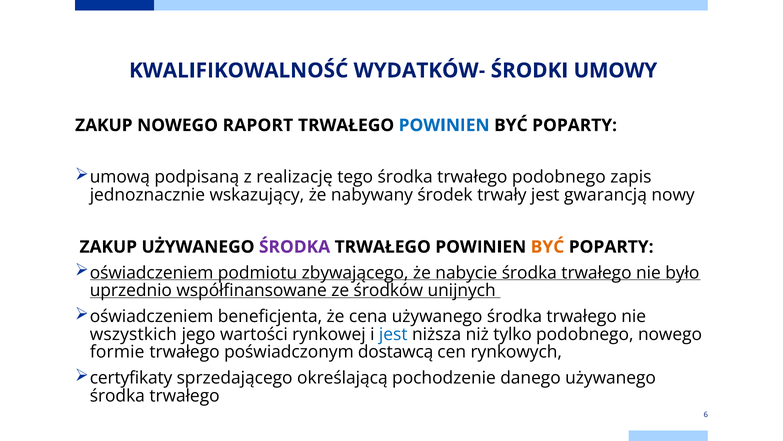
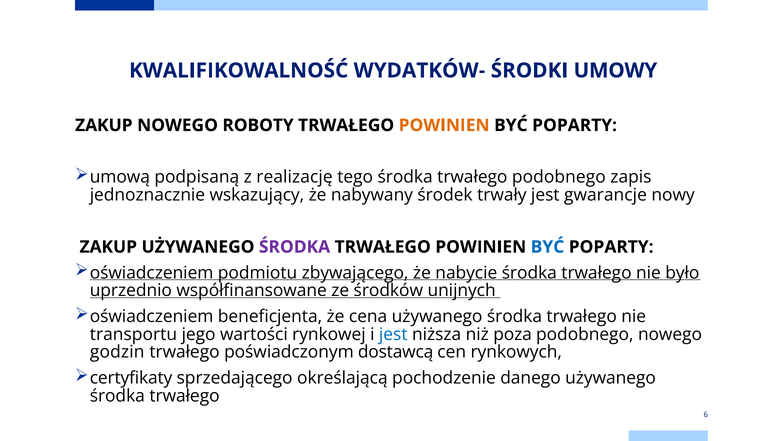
RAPORT: RAPORT -> ROBOTY (258, 125)
POWINIEN colour: blue -> orange (444, 125)
gwarancją: gwarancją -> gwarancje (605, 195)
BYĆ colour: orange -> blue (547, 247)
wszystkich: wszystkich -> transportu (133, 334)
tylko: tylko -> poza (513, 334)
formie: formie -> godzin (117, 352)
